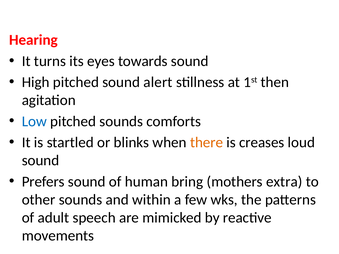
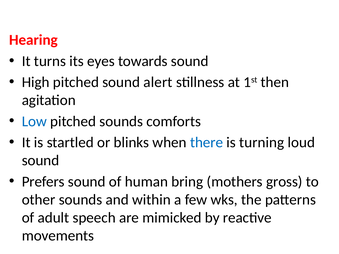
there colour: orange -> blue (207, 143)
creases: creases -> turning (262, 143)
extra: extra -> gross (284, 182)
